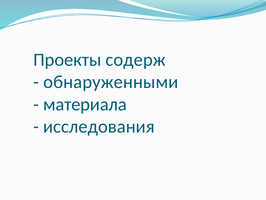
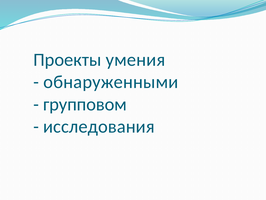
содерж: содерж -> умения (136, 60)
материала: материала -> групповом (85, 104)
